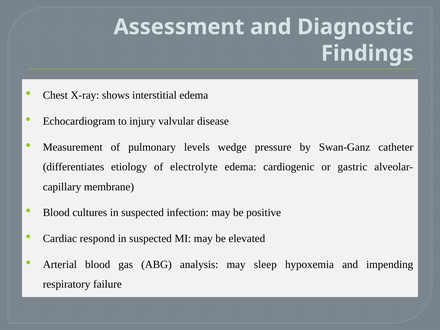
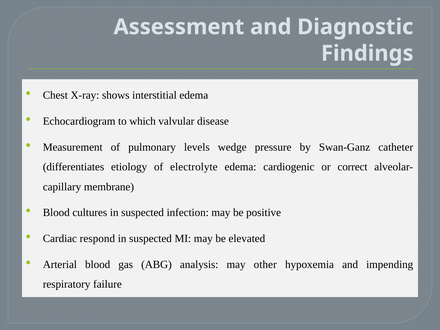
injury: injury -> which (143, 121)
gastric: gastric -> correct (353, 167)
sleep: sleep -> other (265, 265)
